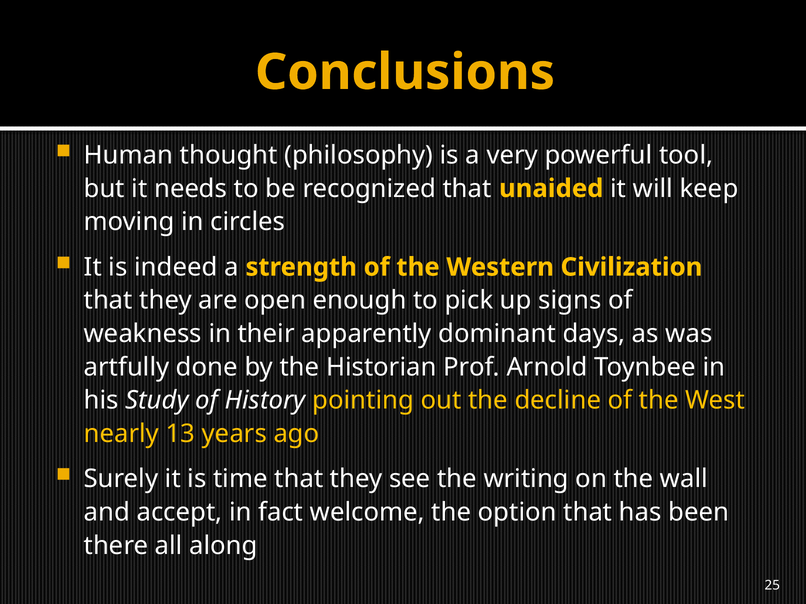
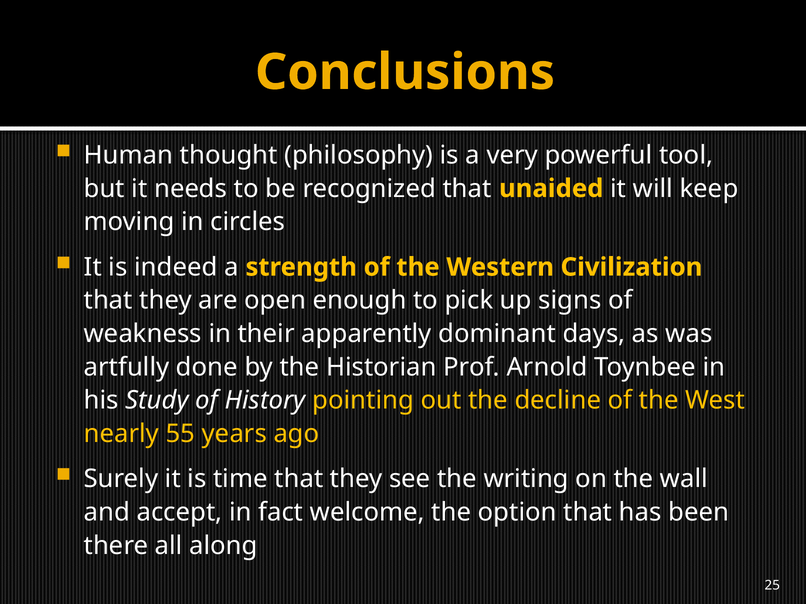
13: 13 -> 55 (180, 434)
